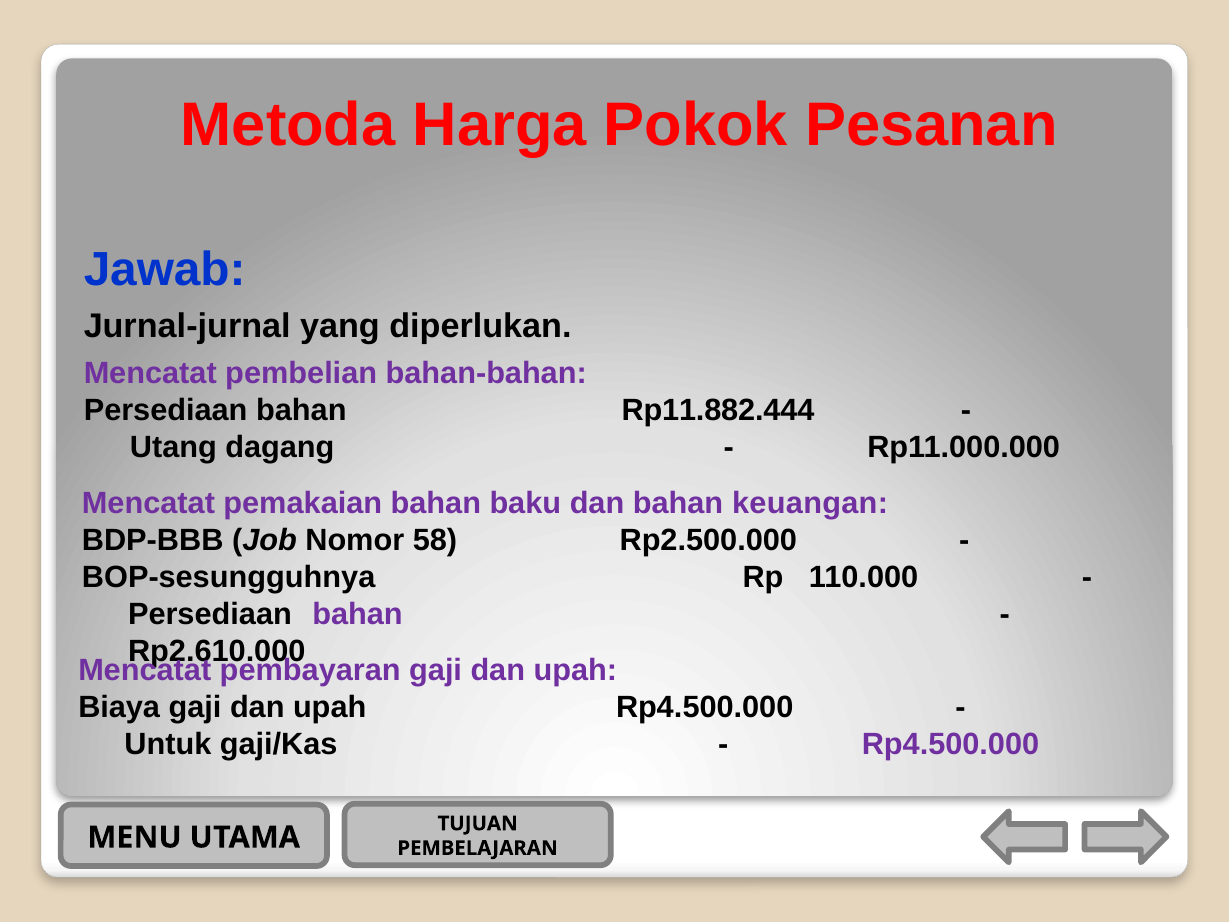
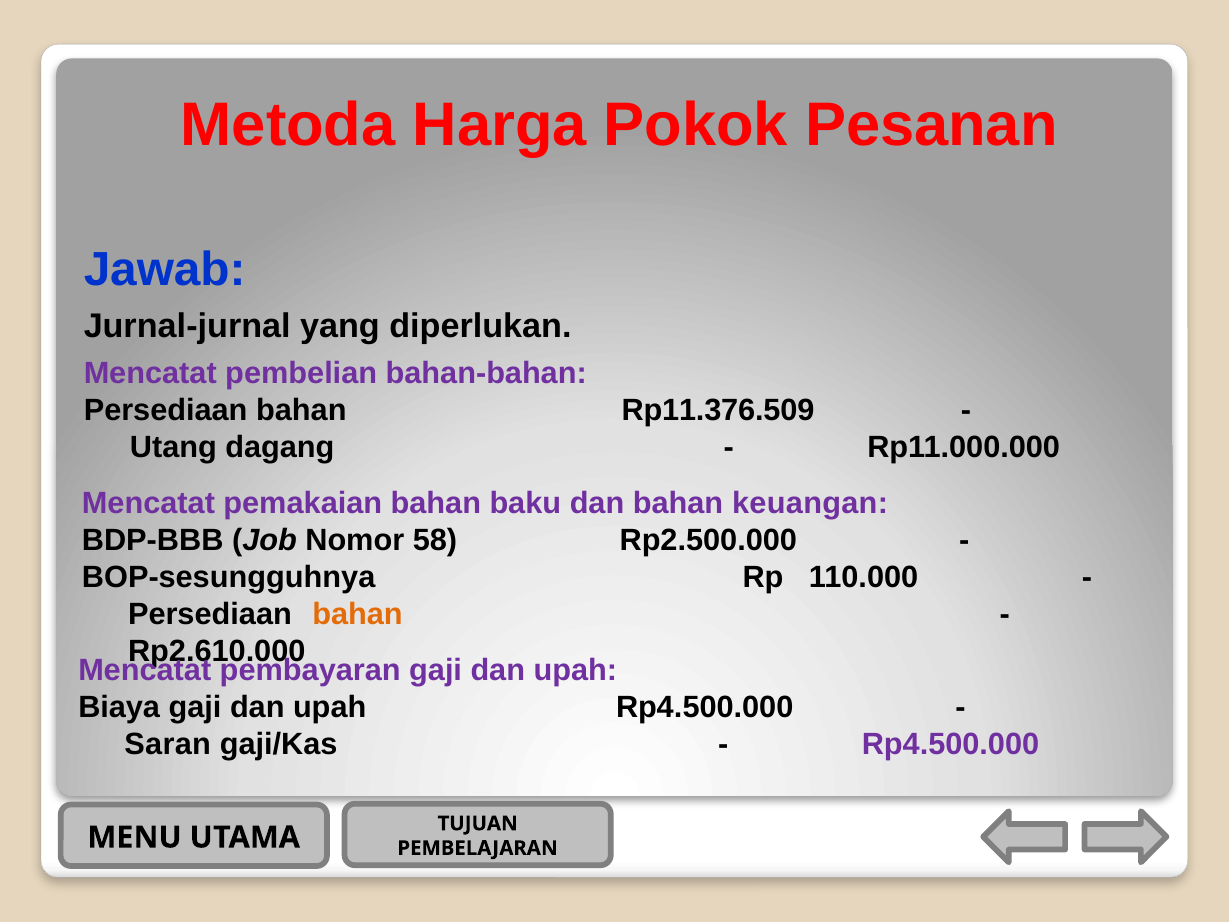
Rp11.882.444: Rp11.882.444 -> Rp11.376.509 (718, 410)
bahan colour: purple -> orange (358, 614)
Untuk: Untuk -> Saran (168, 744)
